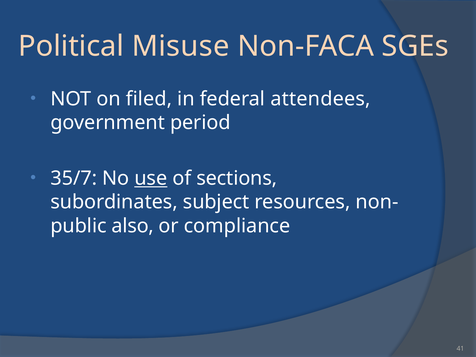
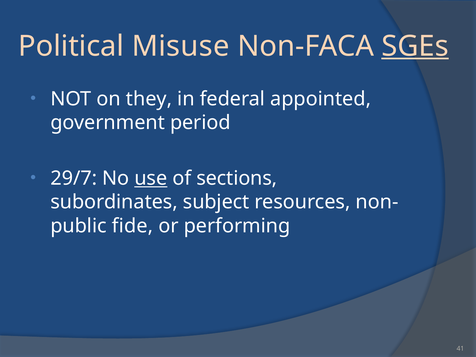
SGEs underline: none -> present (415, 46)
filed: filed -> they (149, 99)
attendees: attendees -> appointed (321, 99)
35/7: 35/7 -> 29/7 (74, 178)
also: also -> fide (133, 226)
compliance: compliance -> performing (237, 226)
